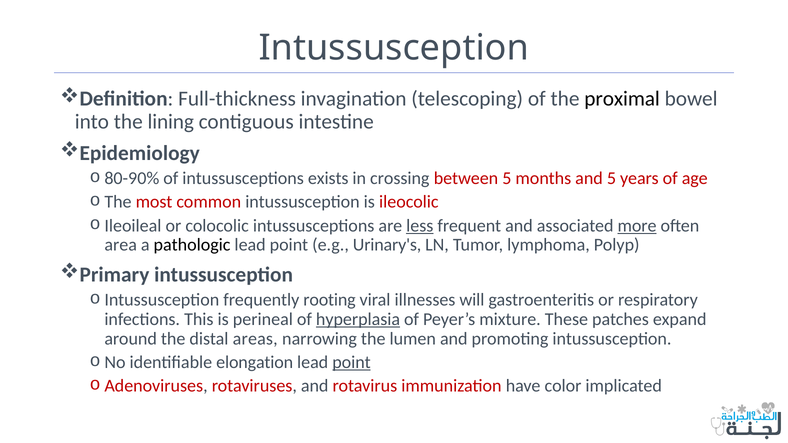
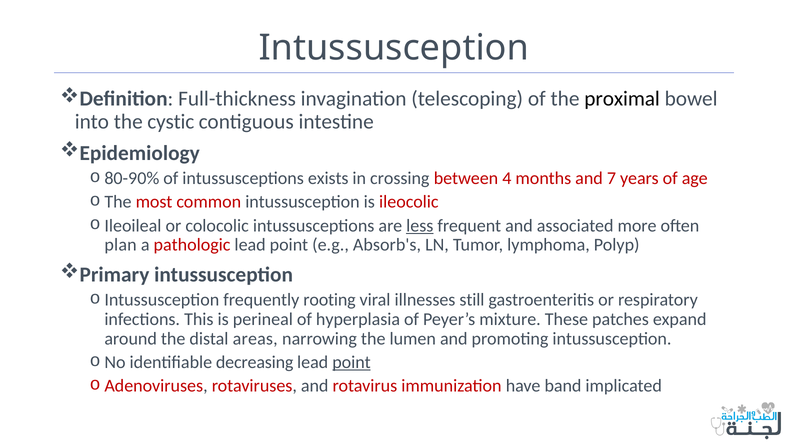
lining: lining -> cystic (171, 122)
between 5: 5 -> 4 (507, 179)
and 5: 5 -> 7 (611, 179)
more underline: present -> none (637, 226)
area: area -> plan (121, 245)
pathologic colour: black -> red (192, 245)
Urinary's: Urinary's -> Absorb's (387, 245)
will: will -> still (472, 300)
hyperplasia underline: present -> none (358, 320)
elongation: elongation -> decreasing (255, 363)
color: color -> band (563, 386)
